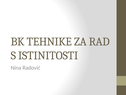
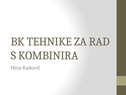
ISTINITOSTI: ISTINITOSTI -> KOMBINIRA (48, 55)
